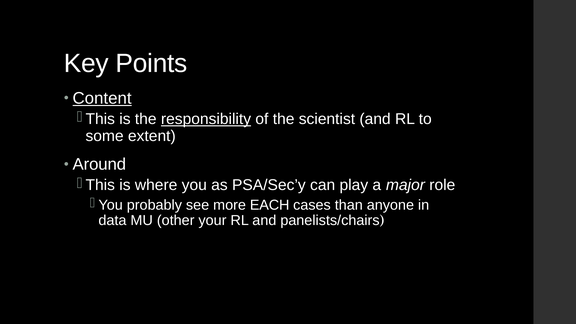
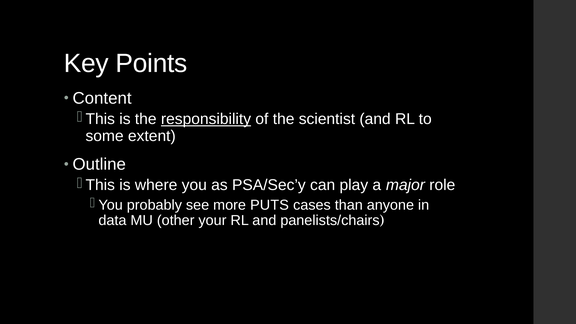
Content underline: present -> none (102, 98)
Around: Around -> Outline (99, 164)
EACH: EACH -> PUTS (269, 205)
